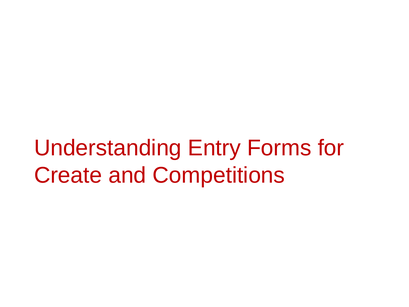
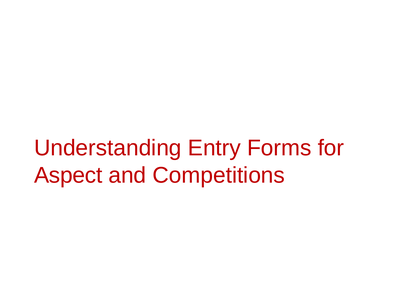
Create: Create -> Aspect (68, 175)
